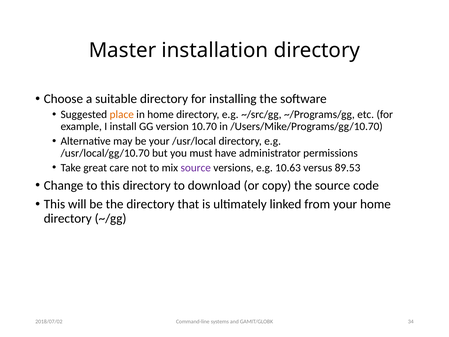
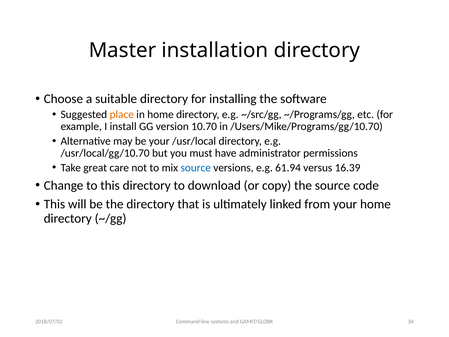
source colour: purple -> blue (196, 168)
10.63: 10.63 -> 61.94 (288, 168)
89.53: 89.53 -> 16.39 (348, 168)
